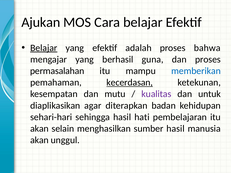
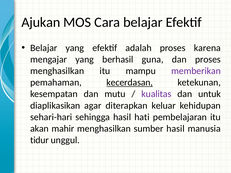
Belajar underline: present -> none (44, 48)
bahwa: bahwa -> karena (207, 48)
permasalahan: permasalahan -> menghasilkan (57, 71)
memberikan colour: blue -> purple (196, 71)
badan: badan -> keluar (164, 106)
selain: selain -> mahir (63, 129)
akan: akan -> tidur (39, 140)
